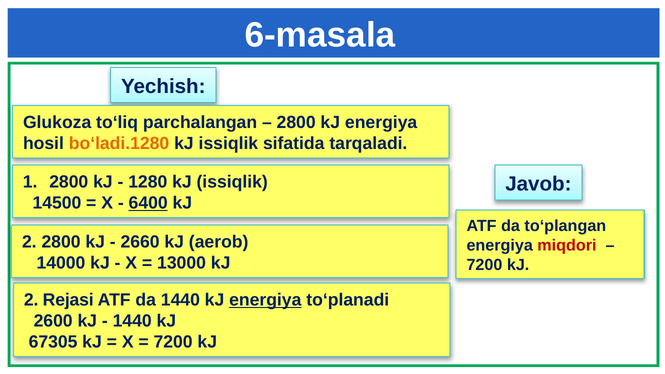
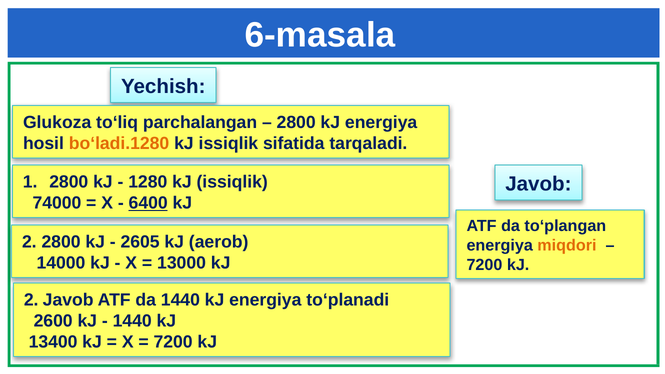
14500: 14500 -> 74000 (57, 203)
2660: 2660 -> 2605 (140, 242)
miqdori colour: red -> orange (567, 245)
2 Rejasi: Rejasi -> Javob (68, 300)
energiya underline: present -> none (265, 300)
67305: 67305 -> 13400 (53, 342)
